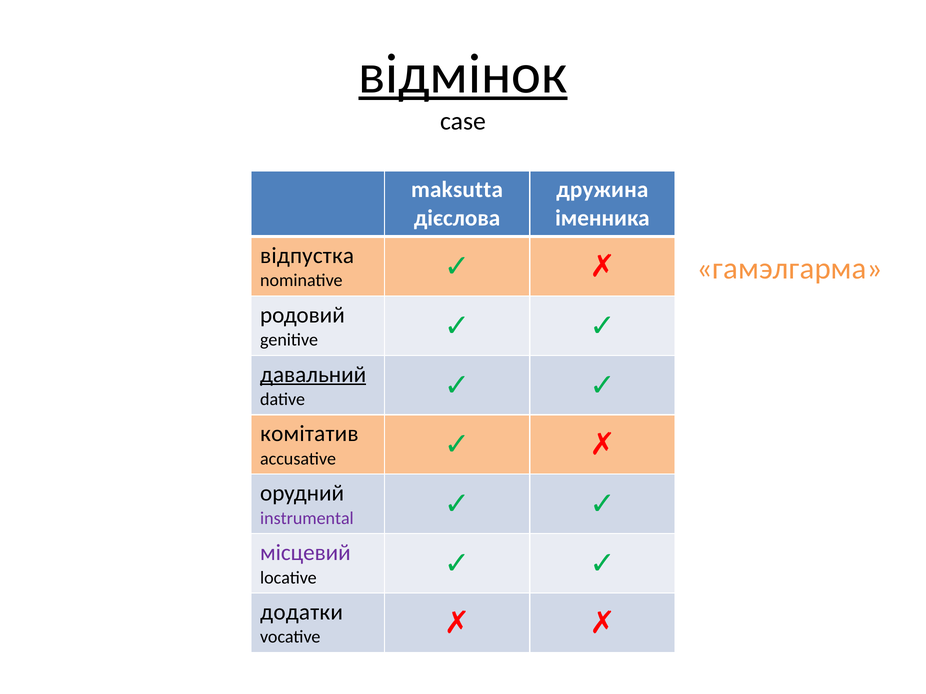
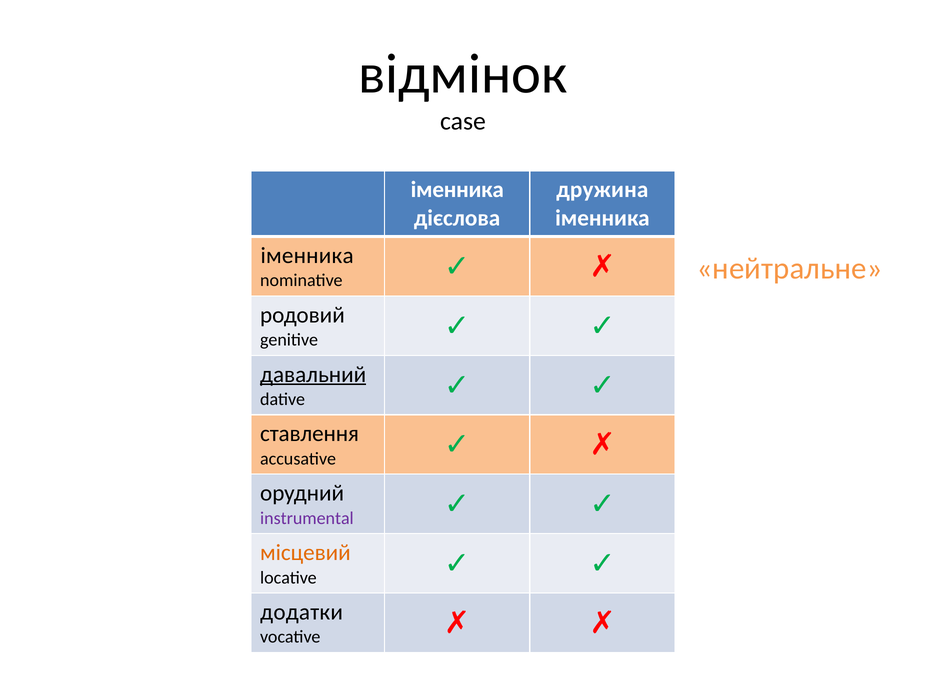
відмінок underline: present -> none (463, 74)
maksutta: maksutta -> іменника (457, 190)
відпустка: відпустка -> іменника (307, 256)
гамэлгарма: гамэлгарма -> нейтральне (790, 269)
комітатив: комітатив -> ставлення (310, 434)
місцевий colour: purple -> orange (305, 553)
